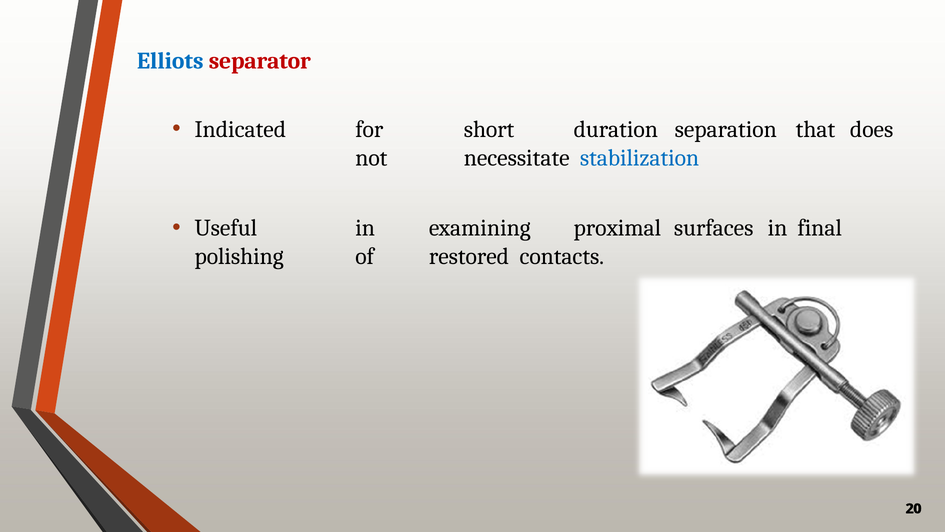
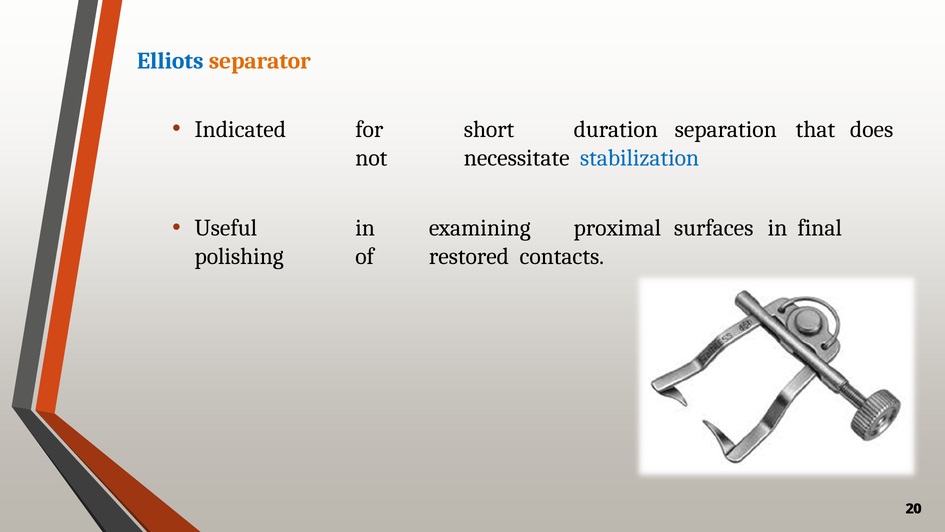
separator colour: red -> orange (260, 61)
